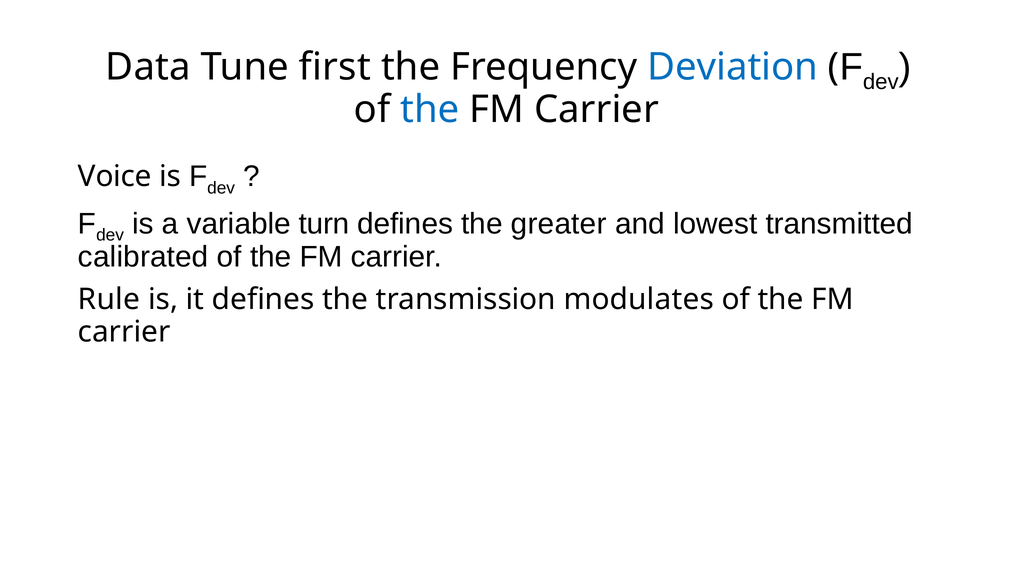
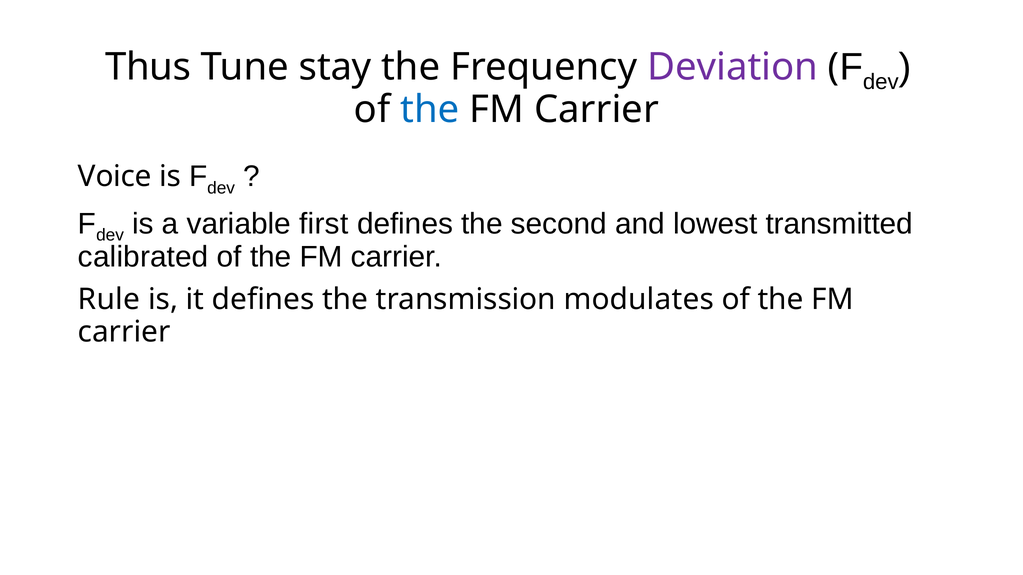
Data: Data -> Thus (148, 67)
first: first -> stay (335, 67)
Deviation colour: blue -> purple (733, 67)
turn: turn -> first (324, 224)
greater: greater -> second (559, 224)
